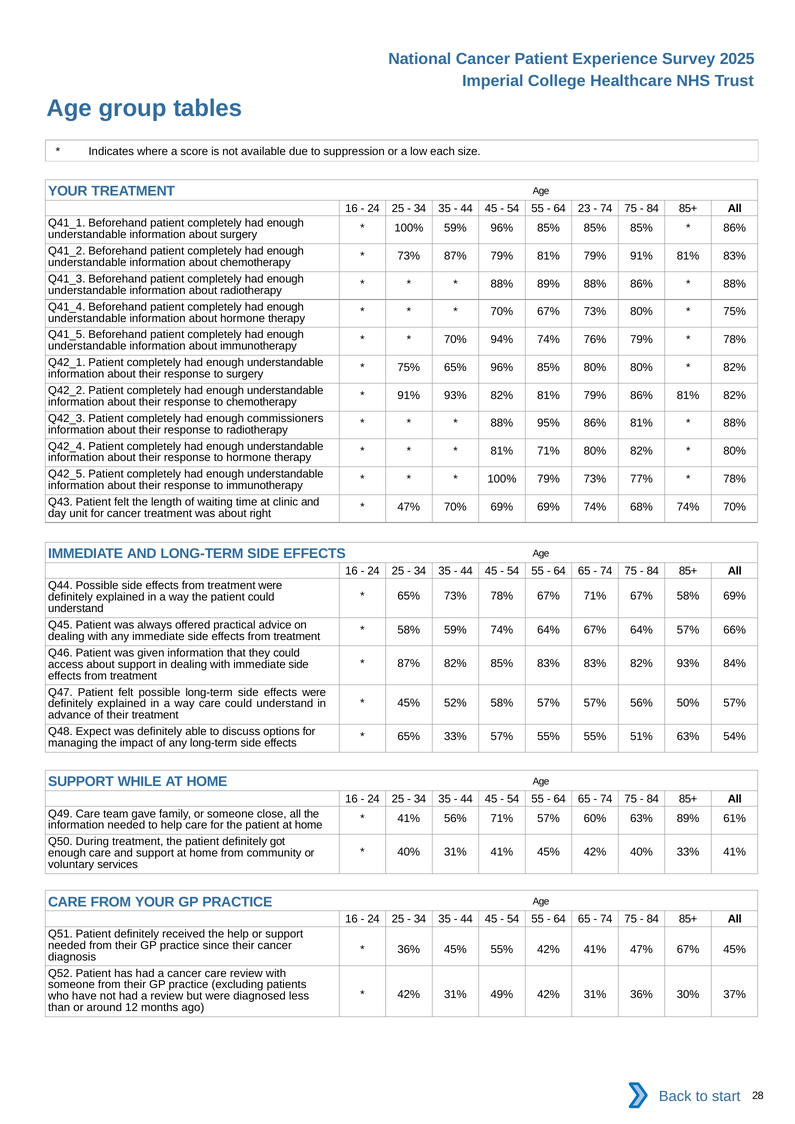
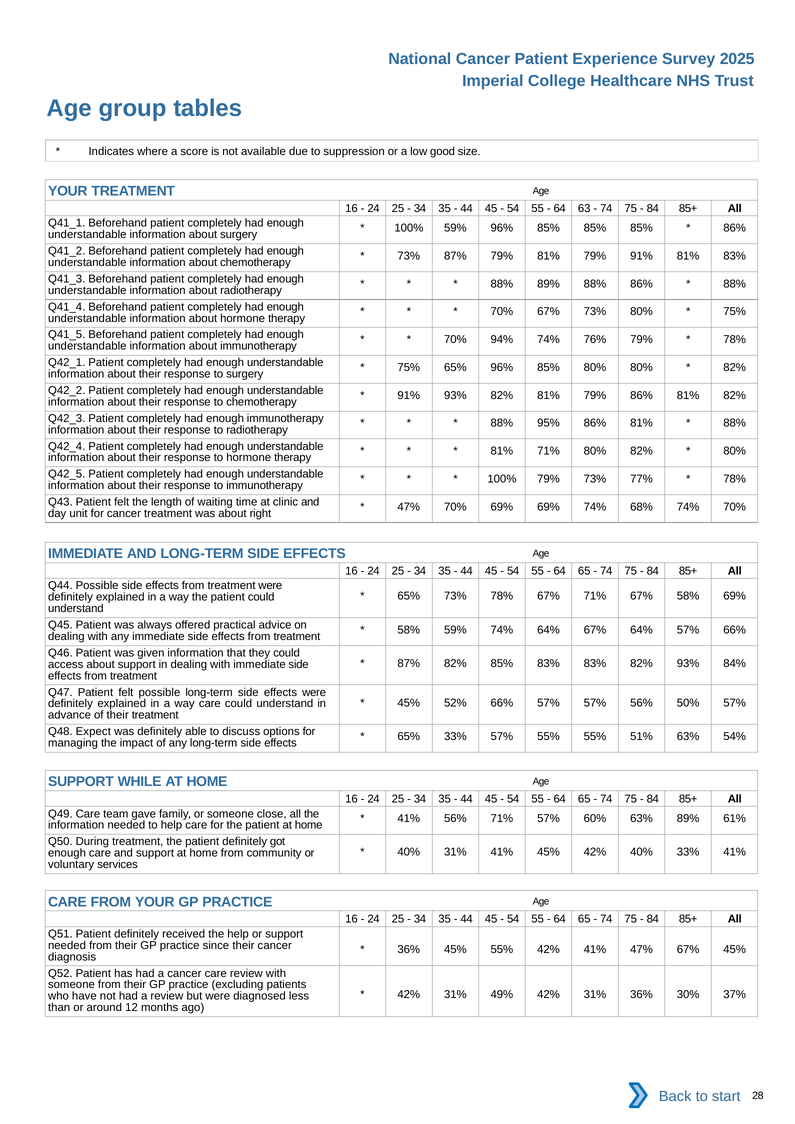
each: each -> good (443, 152)
23: 23 -> 63 (584, 209)
enough commissioners: commissioners -> immunotherapy (285, 419)
52% 58%: 58% -> 66% (502, 703)
